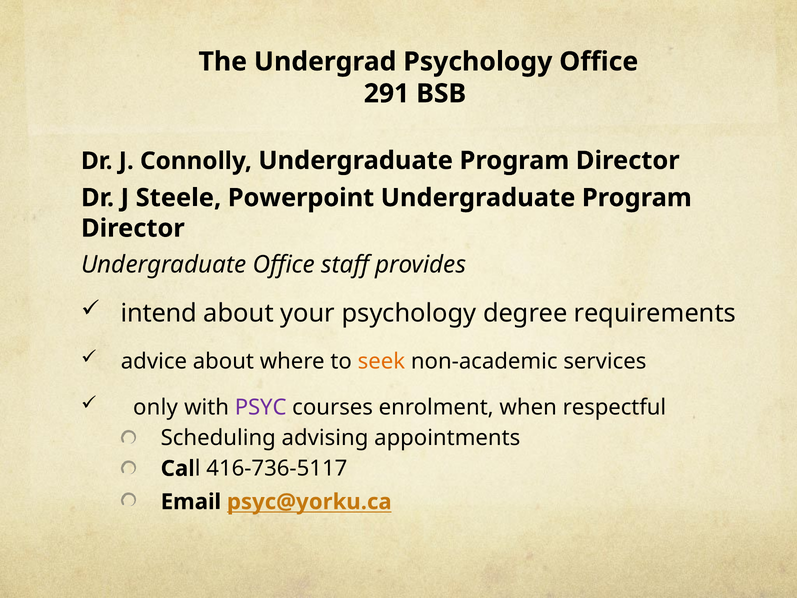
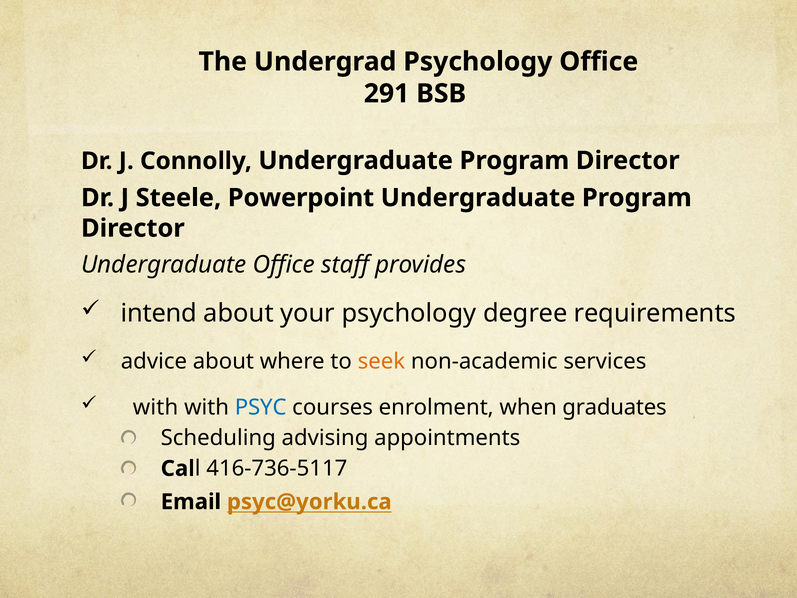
only: only -> with (156, 407)
PSYC colour: purple -> blue (261, 407)
respectful: respectful -> graduates (615, 407)
